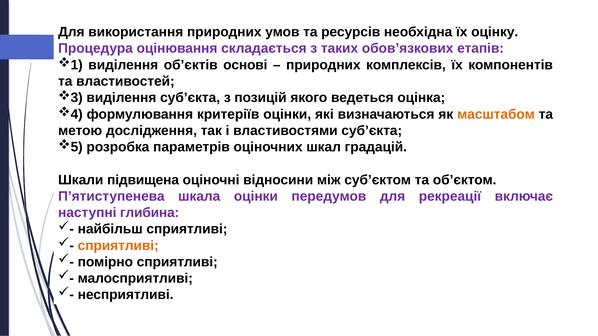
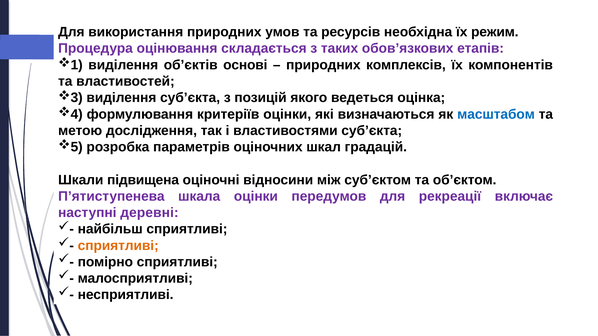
оцінку: оцінку -> режим (495, 32)
масштабом colour: orange -> blue (496, 114)
глибина: глибина -> деревні (149, 213)
